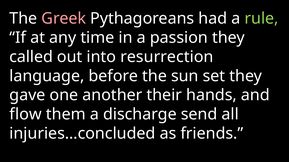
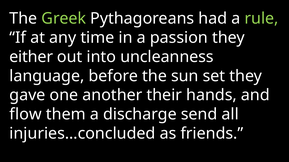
Greek colour: pink -> light green (64, 18)
called: called -> either (31, 57)
resurrection: resurrection -> uncleanness (167, 57)
